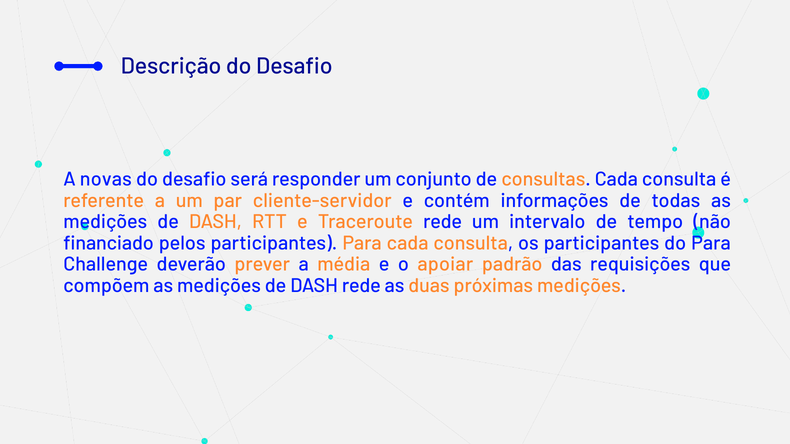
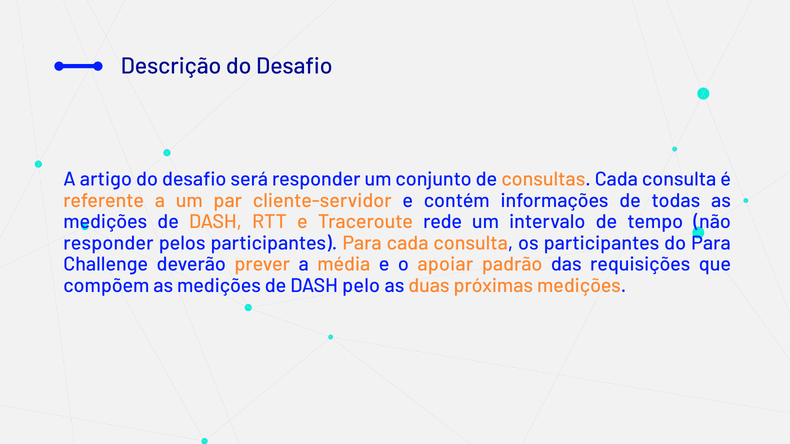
novas: novas -> artigo (106, 179)
financiado: financiado -> responder (108, 243)
DASH rede: rede -> pelo (361, 286)
